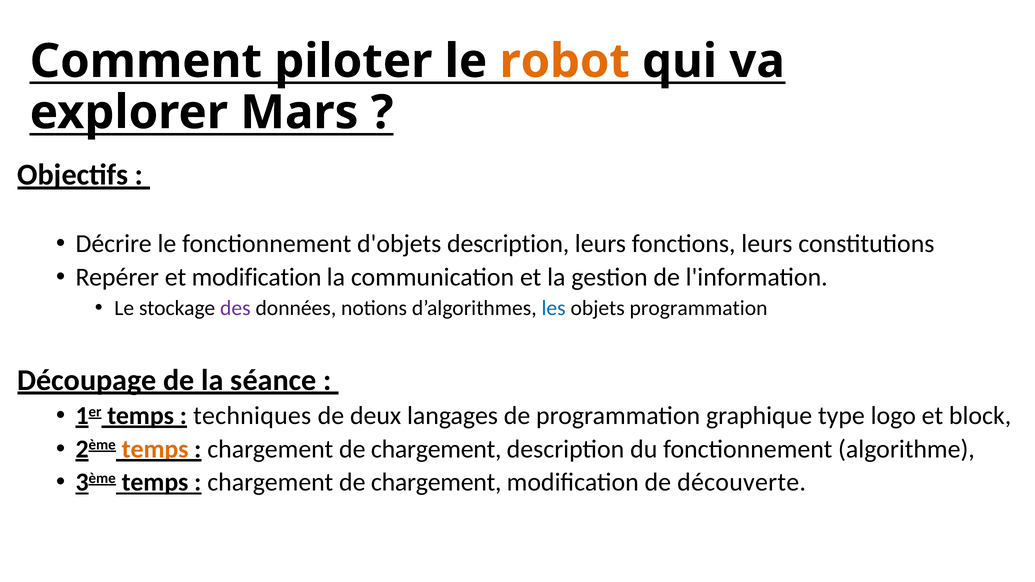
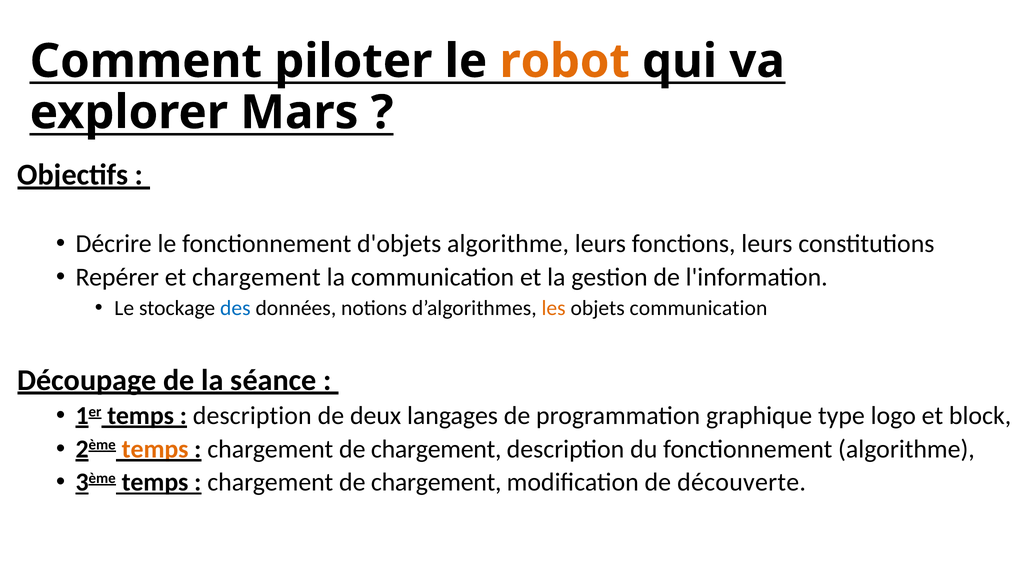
d'objets description: description -> algorithme (508, 244)
et modification: modification -> chargement (256, 277)
des colour: purple -> blue (235, 308)
les colour: blue -> orange (554, 308)
objets programmation: programmation -> communication (699, 308)
techniques: techniques -> description (252, 416)
